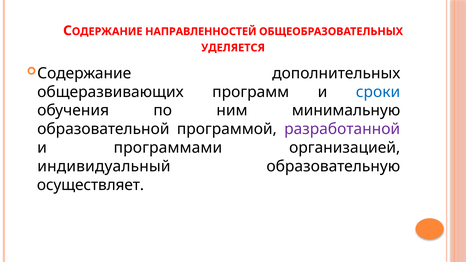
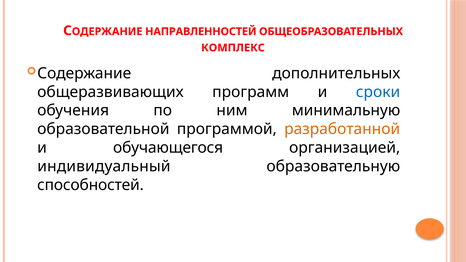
УДЕЛЯЕТСЯ: УДЕЛЯЕТСЯ -> КОМПЛЕКС (233, 48)
разработанной colour: purple -> orange (342, 129)
программами: программами -> обучающегося (168, 148)
осуществляет: осуществляет -> способностей (90, 185)
